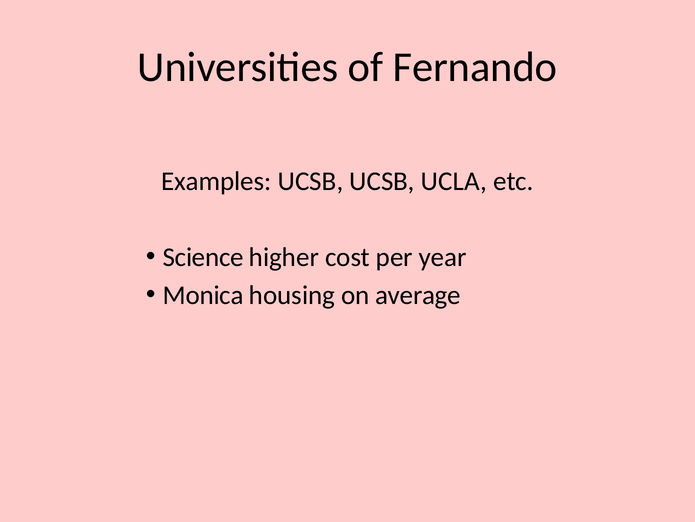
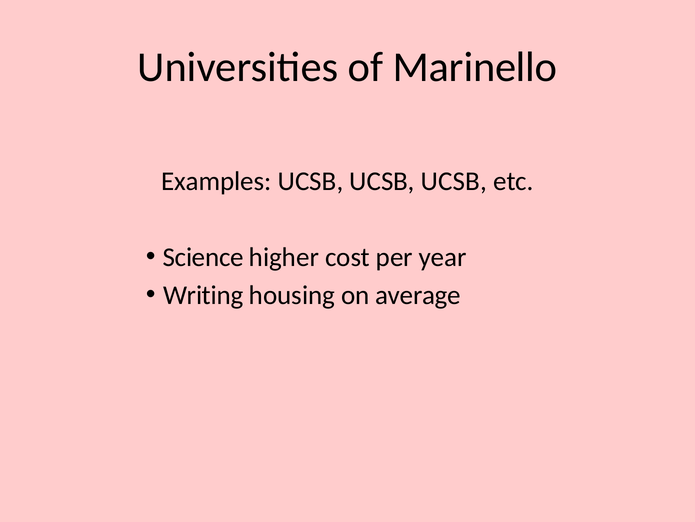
Fernando: Fernando -> Marinello (475, 67)
UCLA: UCLA -> UCSB (454, 181)
Monica: Monica -> Writing (203, 295)
